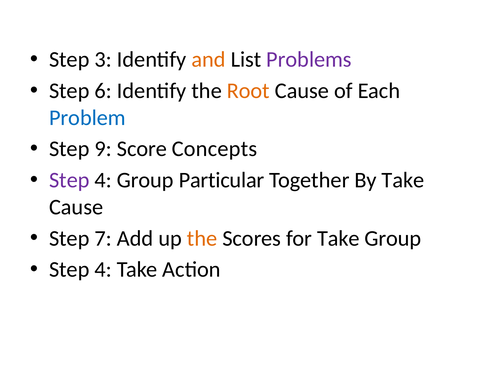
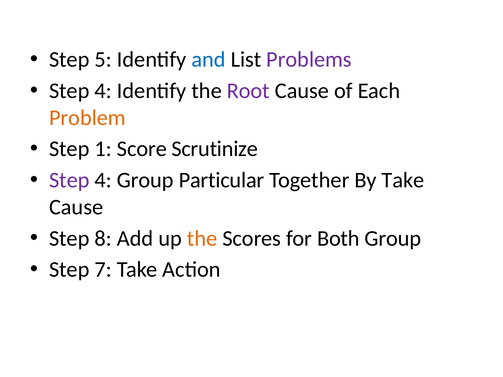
3: 3 -> 5 (103, 60)
and colour: orange -> blue (209, 60)
6: 6 -> 4 (103, 91)
Root colour: orange -> purple (248, 91)
Problem colour: blue -> orange (87, 118)
9: 9 -> 1 (103, 149)
Concepts: Concepts -> Scrutinize (215, 149)
7: 7 -> 8 (103, 238)
for Take: Take -> Both (338, 238)
4: 4 -> 7 (103, 270)
